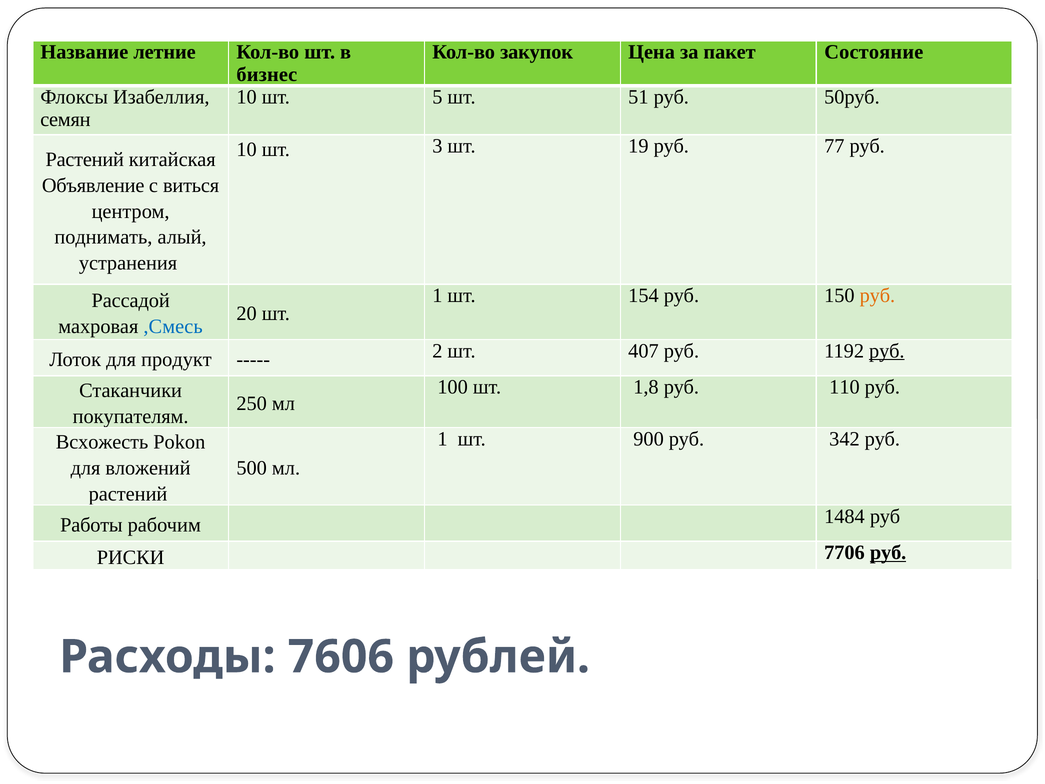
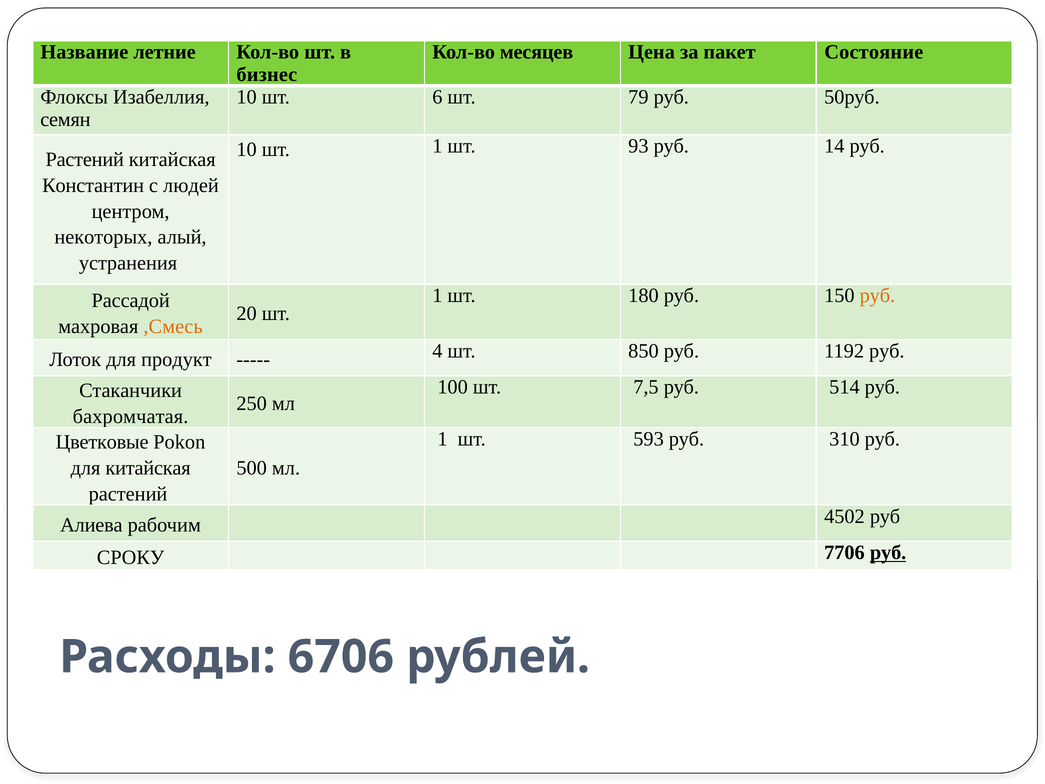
закупок: закупок -> месяцев (537, 52)
5: 5 -> 6 (437, 97)
51: 51 -> 79 (638, 97)
10 шт 3: 3 -> 1 (437, 146)
19: 19 -> 93 (638, 146)
77: 77 -> 14 (834, 146)
Объявление: Объявление -> Константин (93, 185)
виться: виться -> людей (191, 185)
поднимать: поднимать -> некоторых (103, 237)
154: 154 -> 180 (643, 295)
,Смесь colour: blue -> orange (173, 326)
2: 2 -> 4 (437, 351)
407: 407 -> 850 (643, 351)
руб underline: present -> none (887, 351)
1,8: 1,8 -> 7,5 (646, 387)
110: 110 -> 514 (844, 387)
покупателям: покупателям -> бахромчатая (131, 416)
900: 900 -> 593 (649, 439)
342: 342 -> 310 (844, 439)
Всхожесть: Всхожесть -> Цветковые (102, 442)
для вложений: вложений -> китайская (148, 468)
Работы: Работы -> Алиева (91, 525)
1484: 1484 -> 4502 (844, 516)
РИСКИ: РИСКИ -> СРОКУ (131, 557)
7606: 7606 -> 6706 (341, 657)
